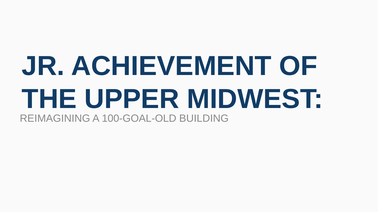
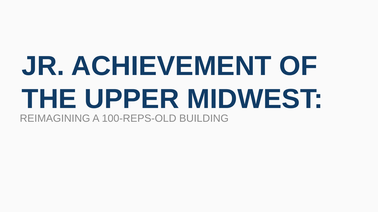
100-GOAL-OLD: 100-GOAL-OLD -> 100-REPS-OLD (139, 119)
